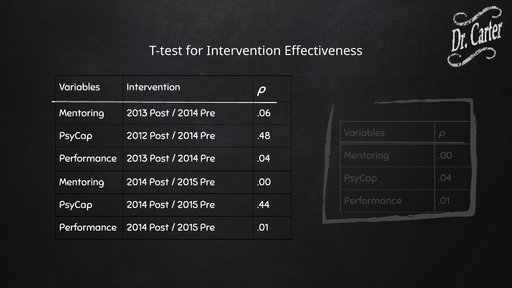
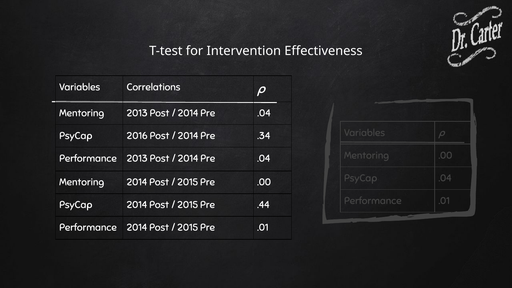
Variables Intervention: Intervention -> Correlations (153, 87)
.06: .06 -> .04 (264, 113)
2012: 2012 -> 2016 (137, 136)
.48: .48 -> .34 (264, 136)
